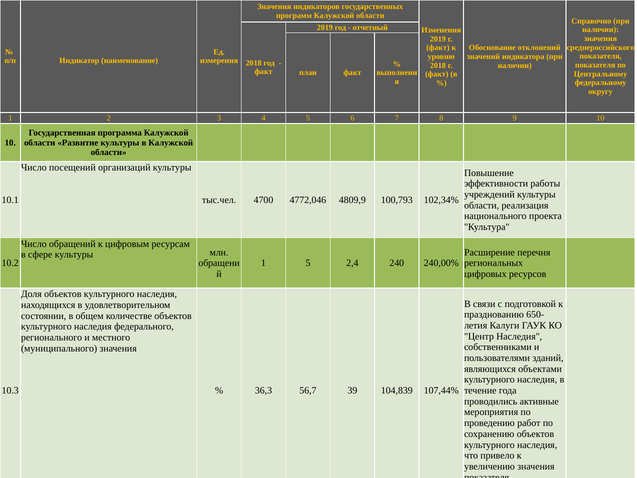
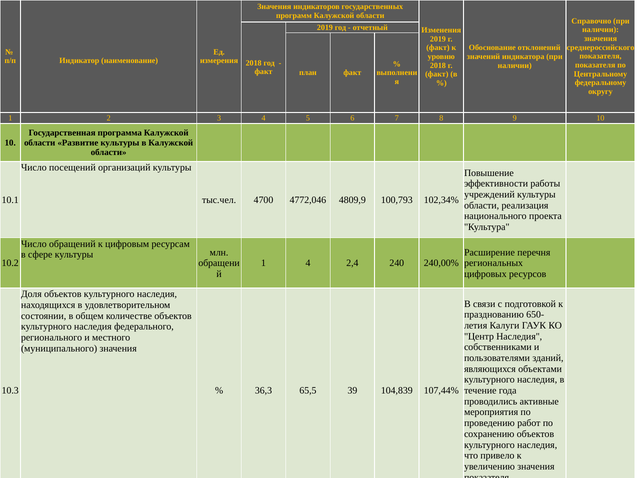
1 5: 5 -> 4 (308, 263)
56,7: 56,7 -> 65,5 (308, 390)
